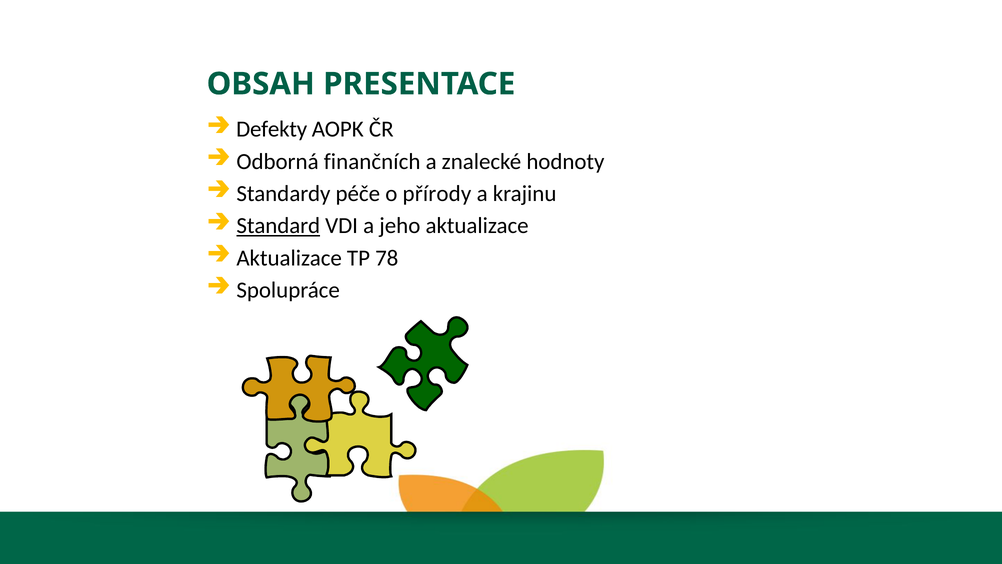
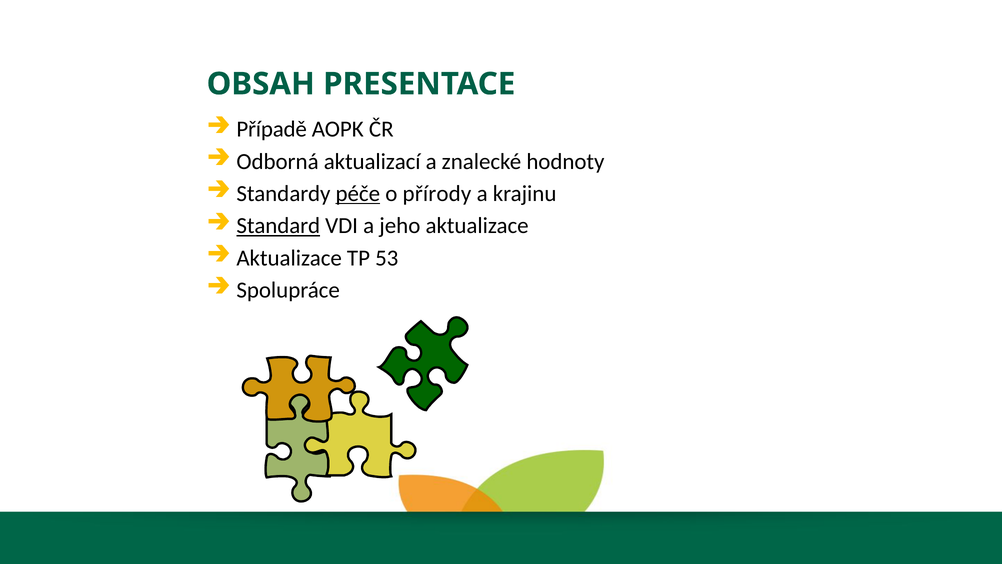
Defekty: Defekty -> Případě (272, 129)
finančních: finančních -> aktualizací (372, 161)
péče underline: none -> present (358, 193)
78: 78 -> 53 (387, 258)
